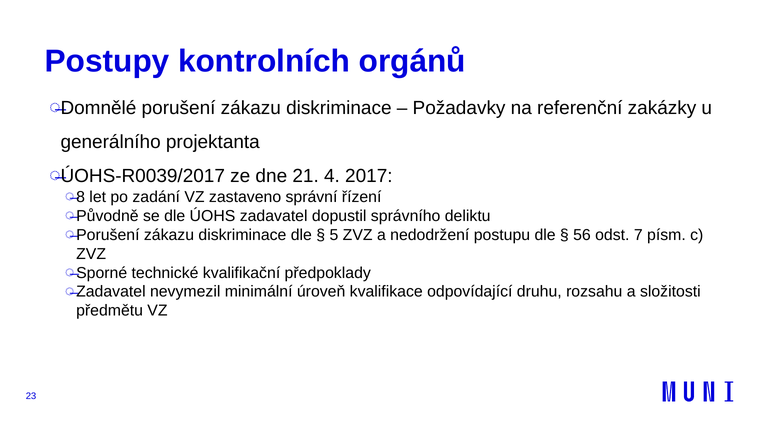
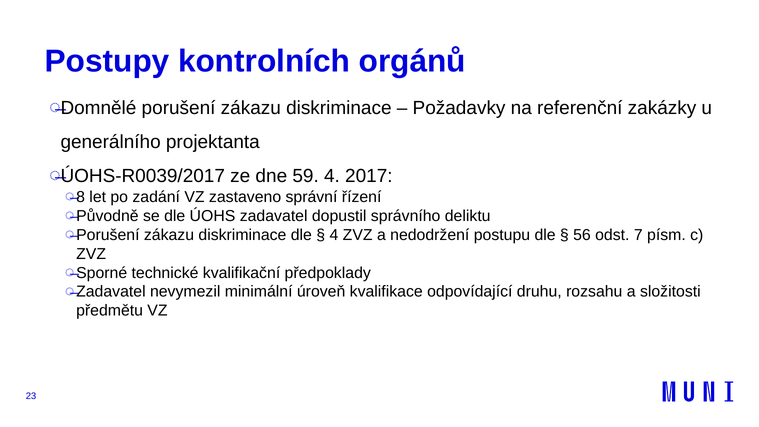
21: 21 -> 59 (306, 176)
5: 5 -> 4 (334, 235)
